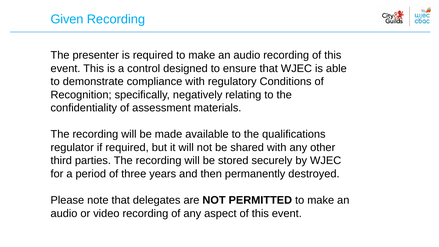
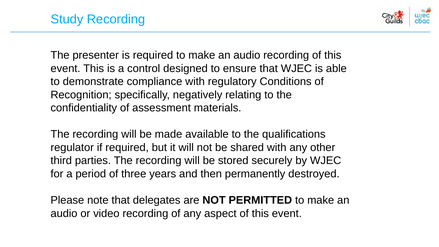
Given: Given -> Study (67, 19)
